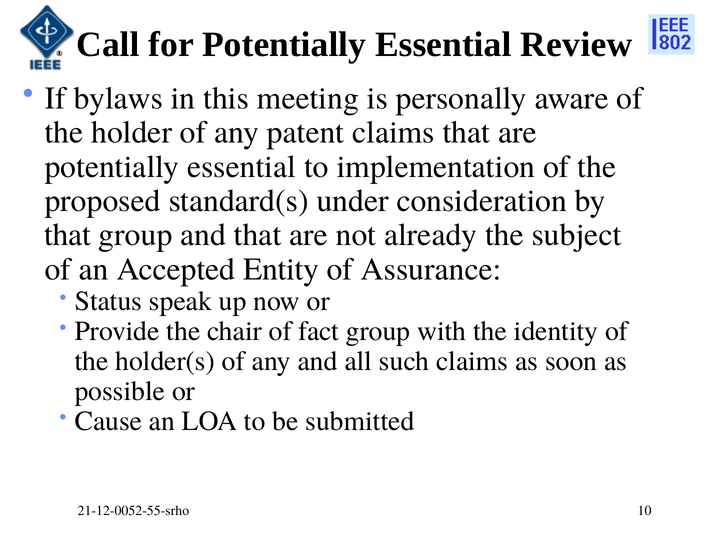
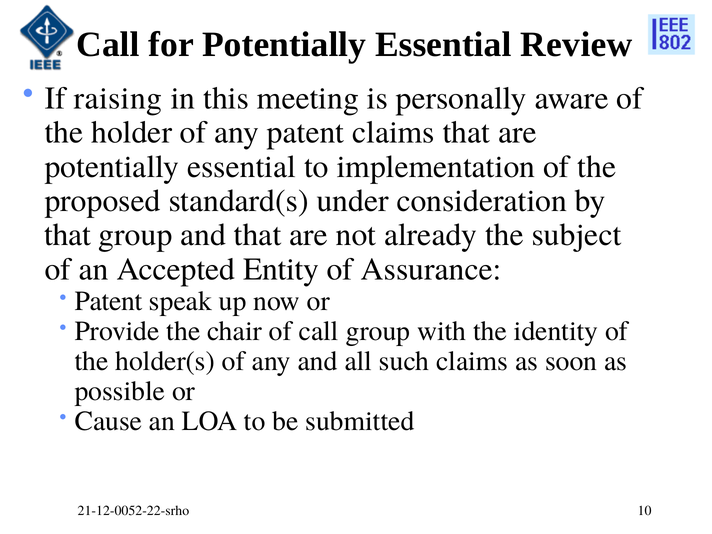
bylaws: bylaws -> raising (118, 98)
Status: Status -> Patent (109, 301)
of fact: fact -> call (319, 331)
21-12-0052-55-srho: 21-12-0052-55-srho -> 21-12-0052-22-srho (133, 511)
